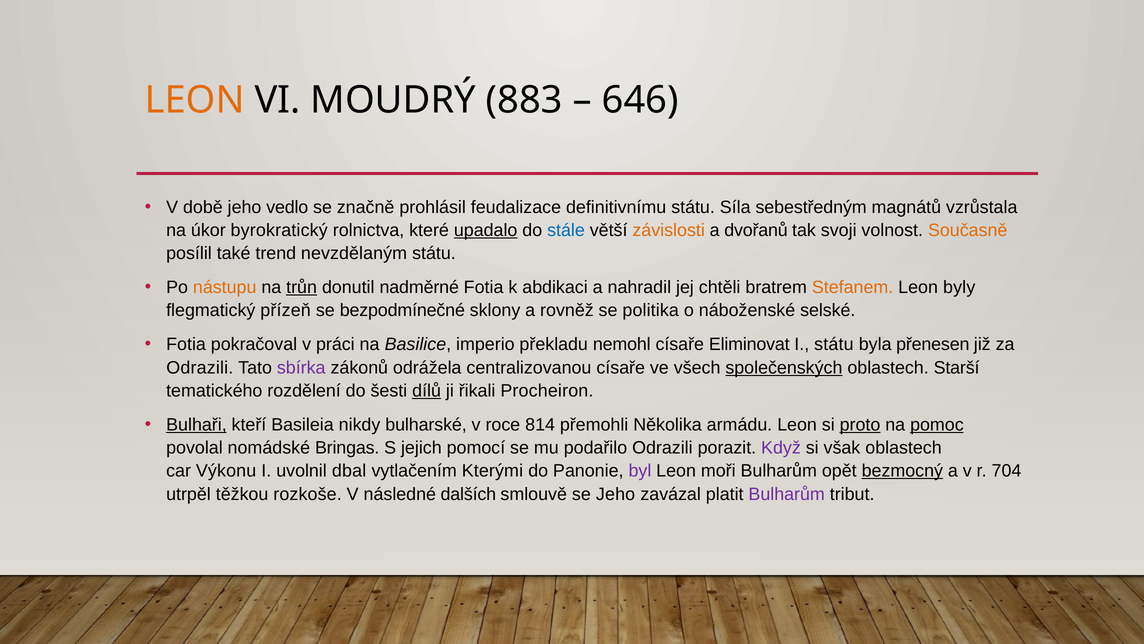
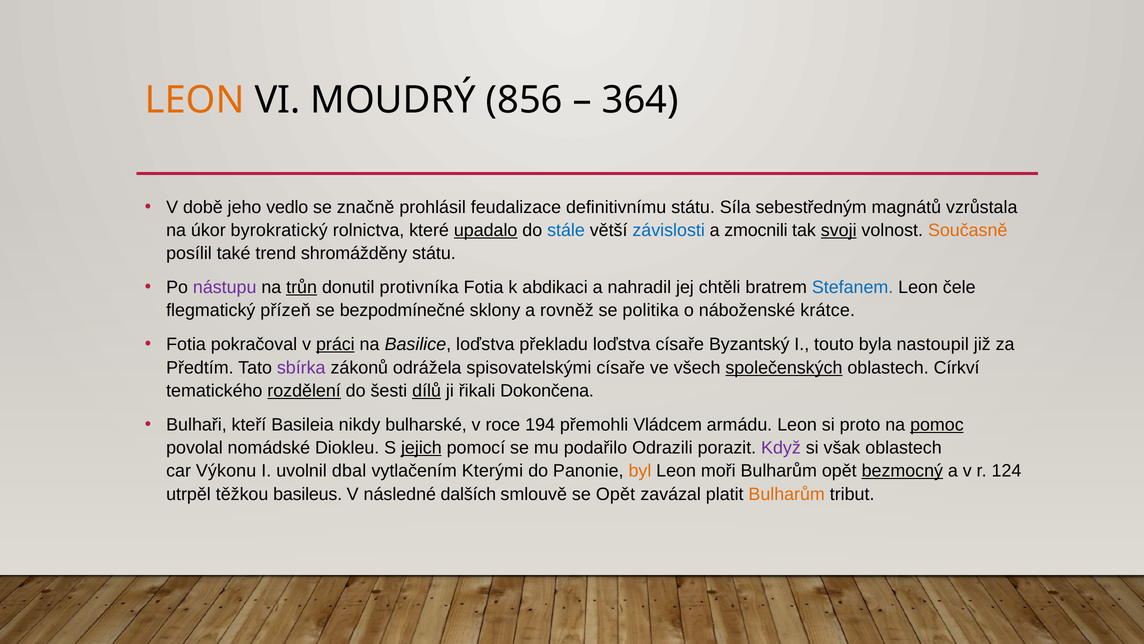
883: 883 -> 856 (524, 100)
646: 646 -> 364 (640, 100)
závislosti colour: orange -> blue (669, 230)
dvořanů: dvořanů -> zmocnili (756, 230)
svoji underline: none -> present (839, 230)
nevzdělaným: nevzdělaným -> shromážděny (354, 253)
nástupu colour: orange -> purple (225, 287)
nadměrné: nadměrné -> protivníka (419, 287)
Stefanem colour: orange -> blue (853, 287)
byly: byly -> čele (959, 287)
selské: selské -> krátce (828, 310)
práci underline: none -> present (335, 344)
Basilice imperio: imperio -> loďstva (485, 344)
překladu nemohl: nemohl -> loďstva (622, 344)
Eliminovat: Eliminovat -> Byzantský (749, 344)
I státu: státu -> touto (834, 344)
přenesen: přenesen -> nastoupil (933, 344)
Odrazili: Odrazili -> Předtím (200, 367)
centralizovanou: centralizovanou -> spisovatelskými (529, 367)
Starší: Starší -> Církví (957, 367)
rozdělení underline: none -> present (304, 390)
Procheiron: Procheiron -> Dokončena (547, 390)
Bulhaři underline: present -> none (196, 424)
814: 814 -> 194 (540, 424)
Několika: Několika -> Vládcem (668, 424)
proto underline: present -> none (860, 424)
Bringas: Bringas -> Diokleu (347, 447)
jejich underline: none -> present (421, 447)
byl colour: purple -> orange (640, 471)
704: 704 -> 124 (1006, 471)
rozkoše: rozkoše -> basileus (308, 494)
se Jeho: Jeho -> Opět (616, 494)
Bulharům colour: purple -> orange (787, 494)
